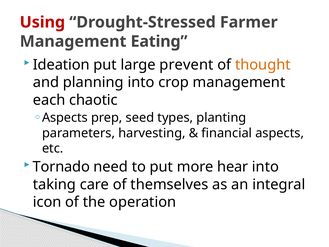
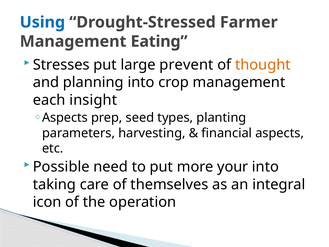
Using colour: red -> blue (42, 22)
Ideation: Ideation -> Stresses (61, 65)
chaotic: chaotic -> insight (93, 100)
Tornado: Tornado -> Possible (61, 167)
hear: hear -> your (233, 167)
